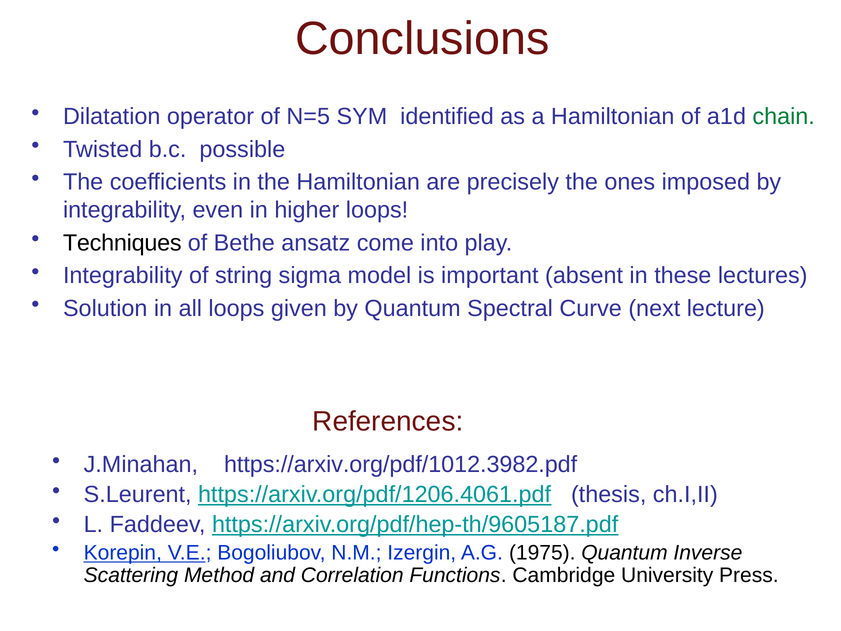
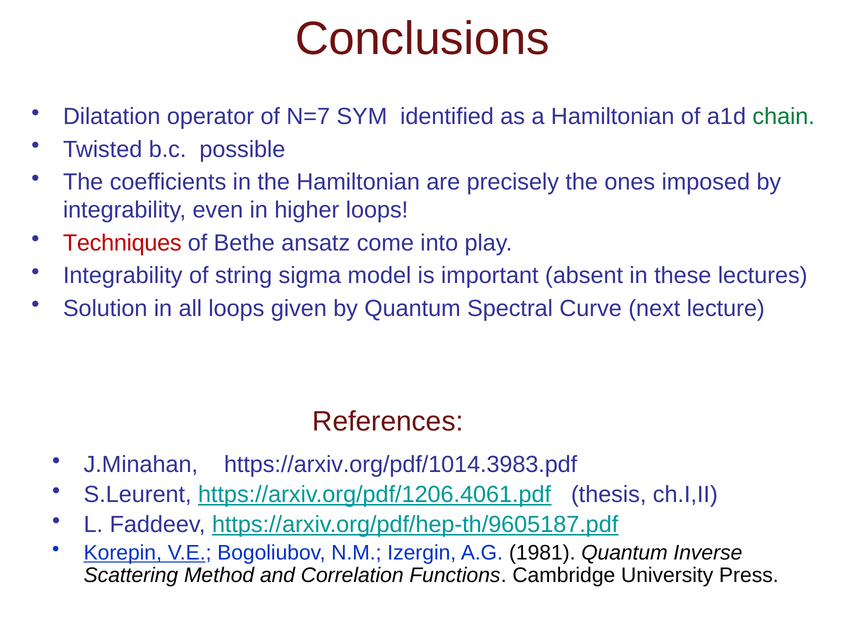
N=5: N=5 -> N=7 (308, 117)
Techniques colour: black -> red (122, 243)
https://arxiv.org/pdf/1012.3982.pdf: https://arxiv.org/pdf/1012.3982.pdf -> https://arxiv.org/pdf/1014.3983.pdf (401, 464)
1975: 1975 -> 1981 (542, 552)
